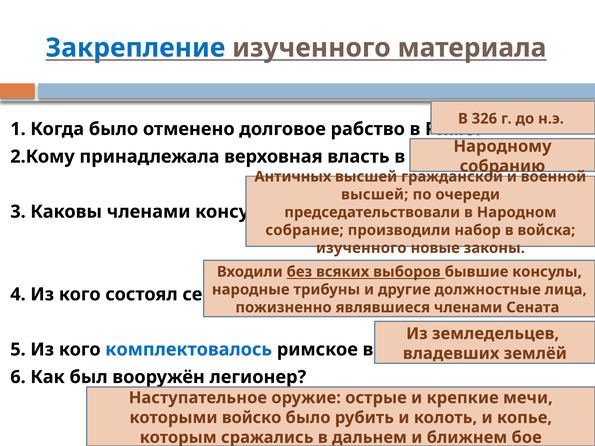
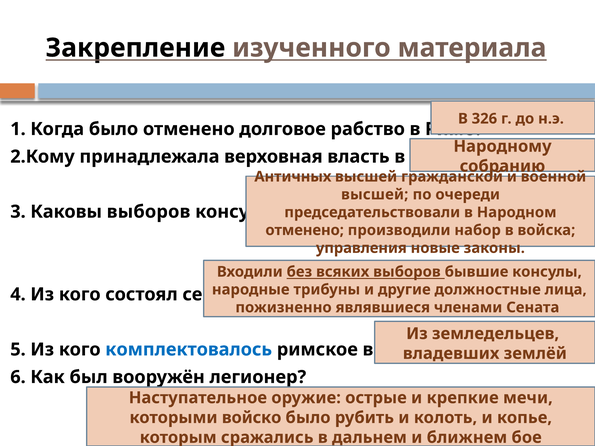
Закрепление colour: blue -> black (135, 48)
Каковы членами: членами -> выборов (149, 212)
собрание: собрание -> отменено (305, 230)
изученного: изученного -> управления (361, 248)
